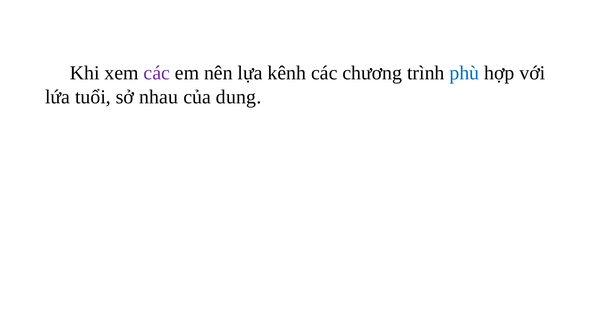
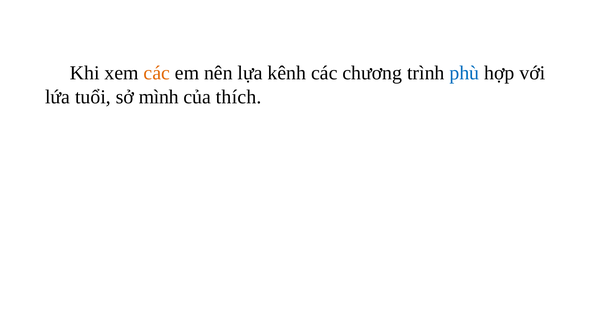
các colour: purple -> orange (157, 73)
nhau: nhau -> mình (159, 97)
dung: dung -> thích (239, 97)
